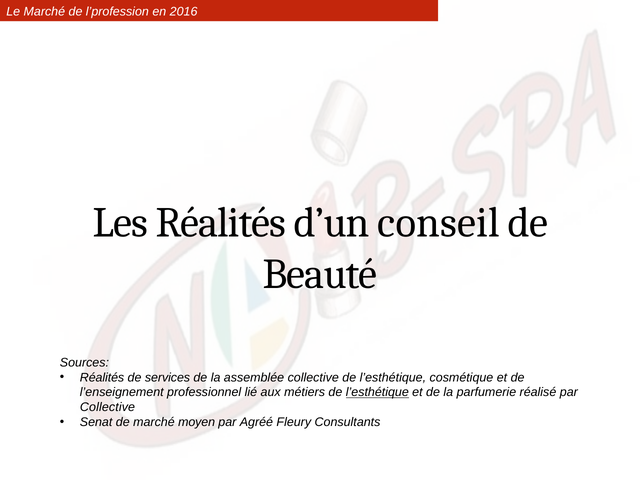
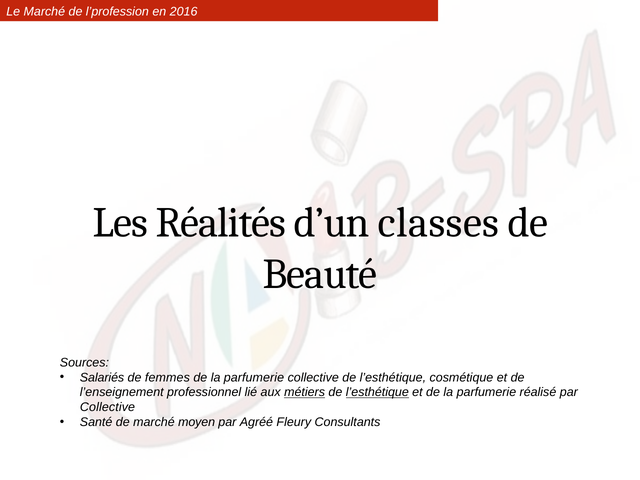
conseil: conseil -> classes (439, 223)
Réalités: Réalités -> Salariés (102, 377)
services: services -> femmes (167, 377)
assemblée: assemblée -> parfumerie (254, 377)
métiers underline: none -> present (305, 392)
Senat: Senat -> Santé (96, 422)
